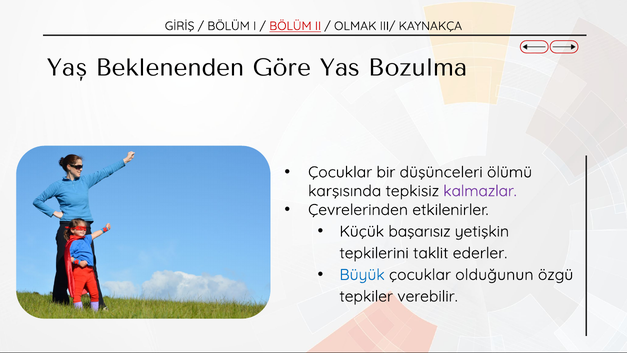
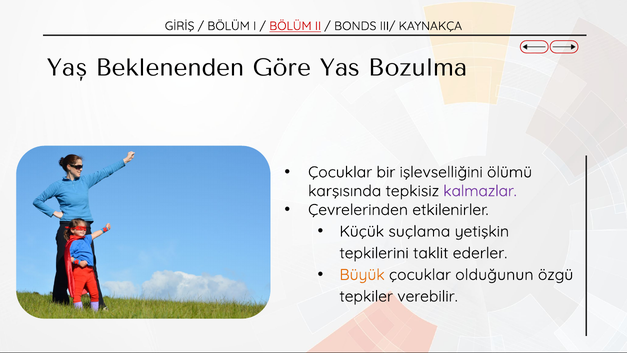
OLMAK: OLMAK -> BONDS (355, 26)
düşünceleri: düşünceleri -> işlevselliğini (441, 172)
başarısız: başarısız -> suçlama (419, 231)
Büyük colour: blue -> orange (362, 275)
